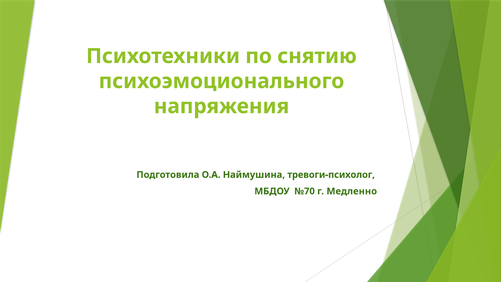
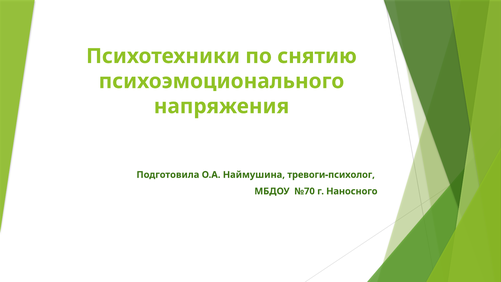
Медленно: Медленно -> Наносного (352, 191)
